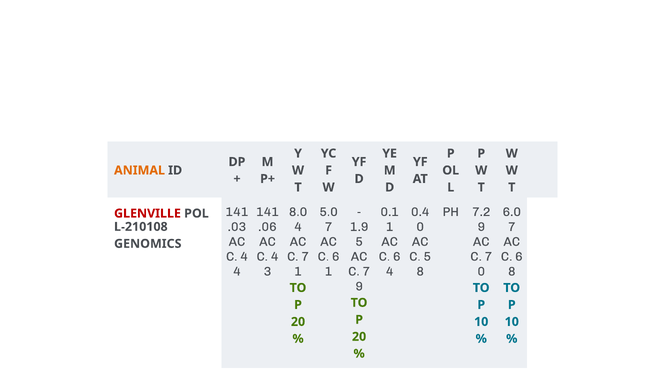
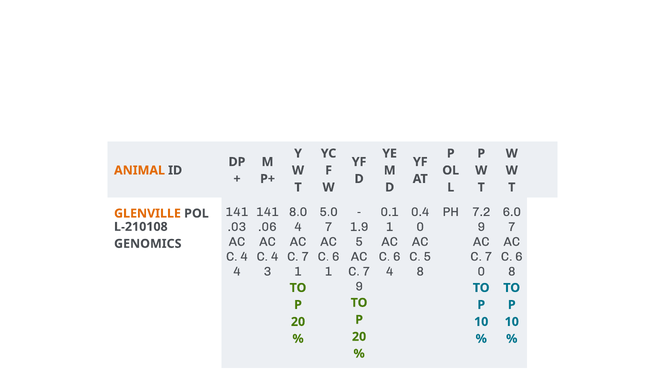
GLENVILLE colour: red -> orange (147, 213)
